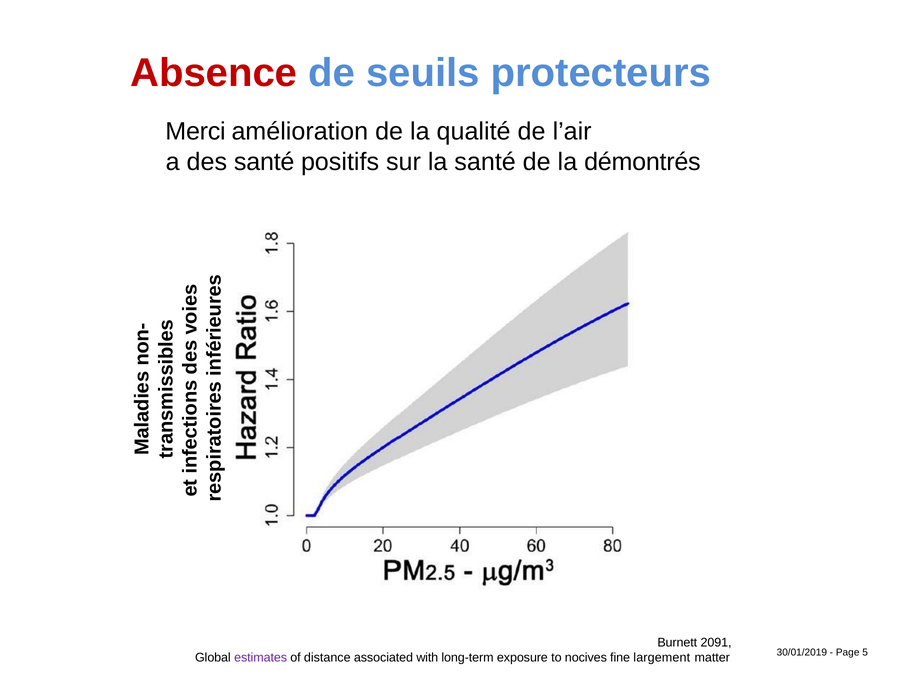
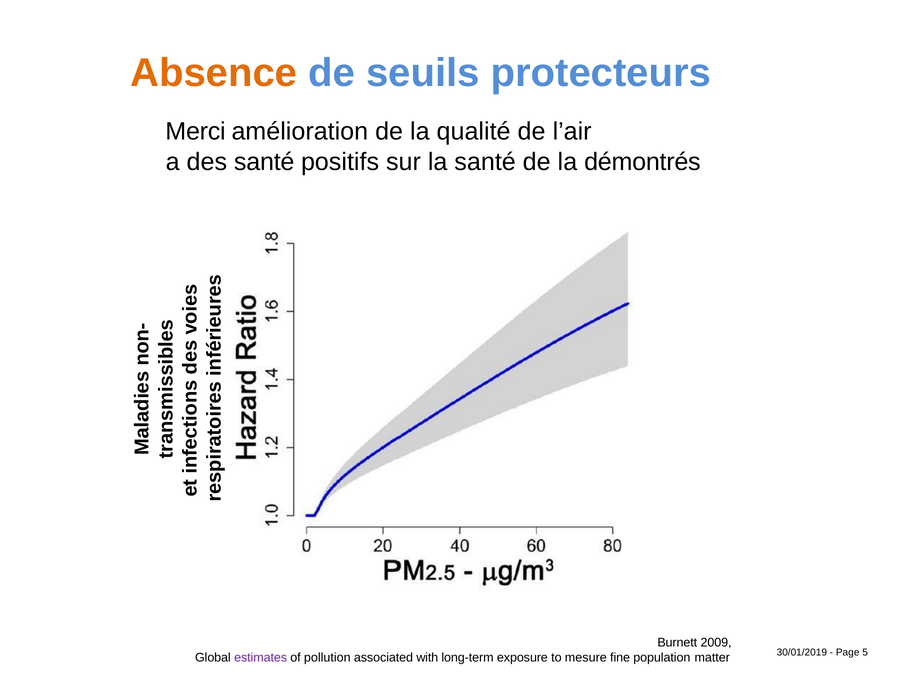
Absence colour: red -> orange (214, 73)
2091: 2091 -> 2009 (716, 643)
distance: distance -> pollution (327, 658)
nocives: nocives -> mesure (586, 658)
largement: largement -> population (662, 658)
